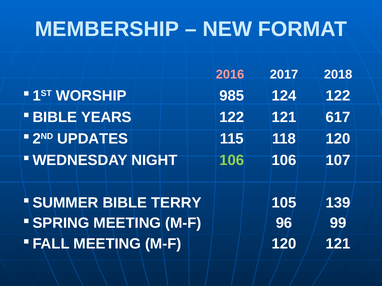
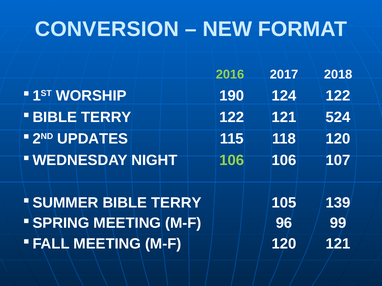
MEMBERSHIP: MEMBERSHIP -> CONVERSION (107, 29)
2016 colour: pink -> light green (230, 74)
985: 985 -> 190 (232, 96)
YEARS: YEARS -> TERRY (106, 117)
617: 617 -> 524 (338, 117)
